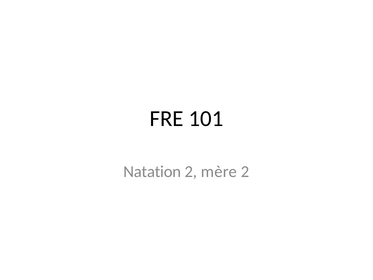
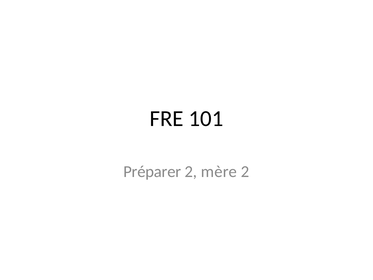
Natation: Natation -> Préparer (152, 171)
